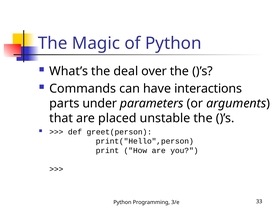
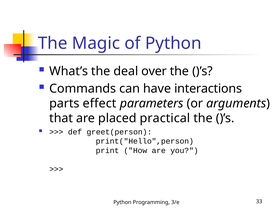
under: under -> effect (100, 104)
unstable: unstable -> practical (165, 118)
